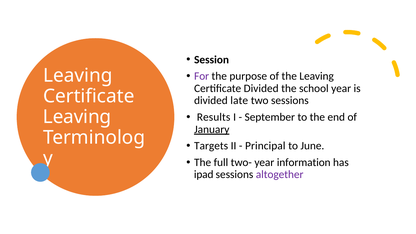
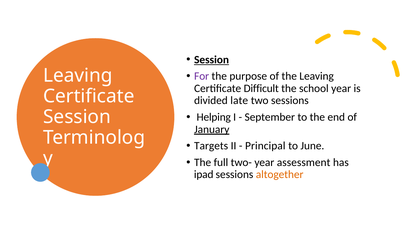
Session underline: none -> present (212, 60)
Certificate Divided: Divided -> Difficult (261, 88)
Results: Results -> Helping (214, 117)
Leaving: Leaving -> Session (77, 117)
information: information -> assessment (304, 162)
altogether colour: purple -> orange (280, 175)
